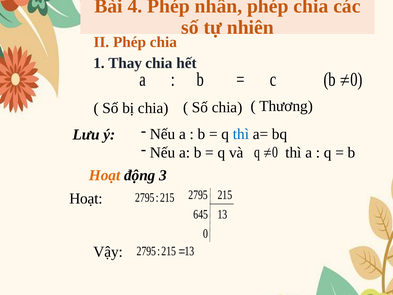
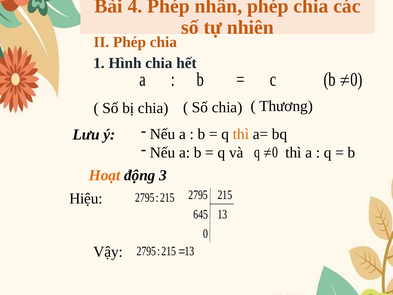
Thay: Thay -> Hình (125, 63)
thì colour: blue -> orange (241, 134)
Hoạt: Hoạt -> Hiệu (86, 198)
